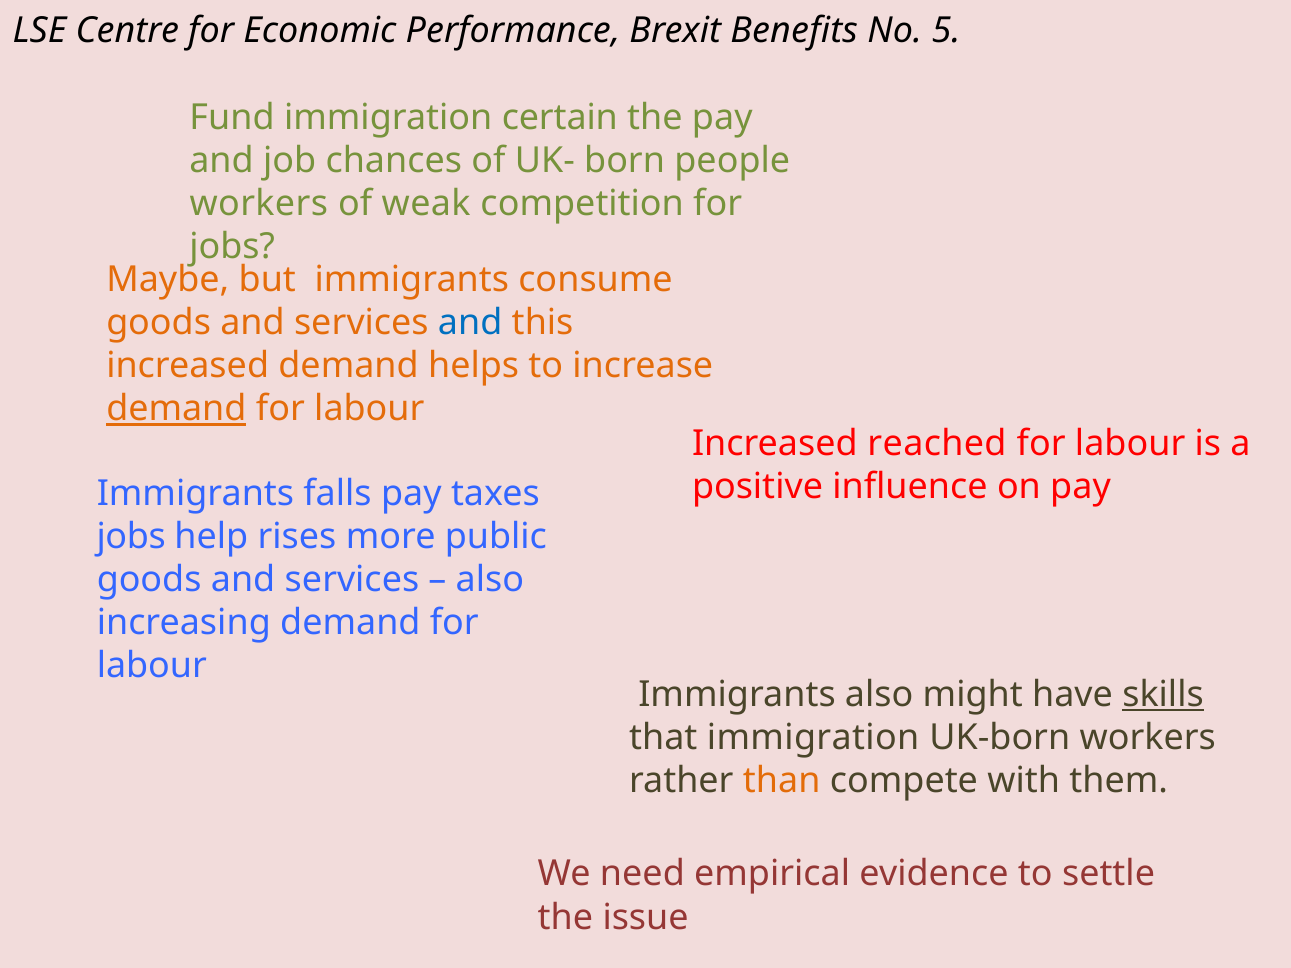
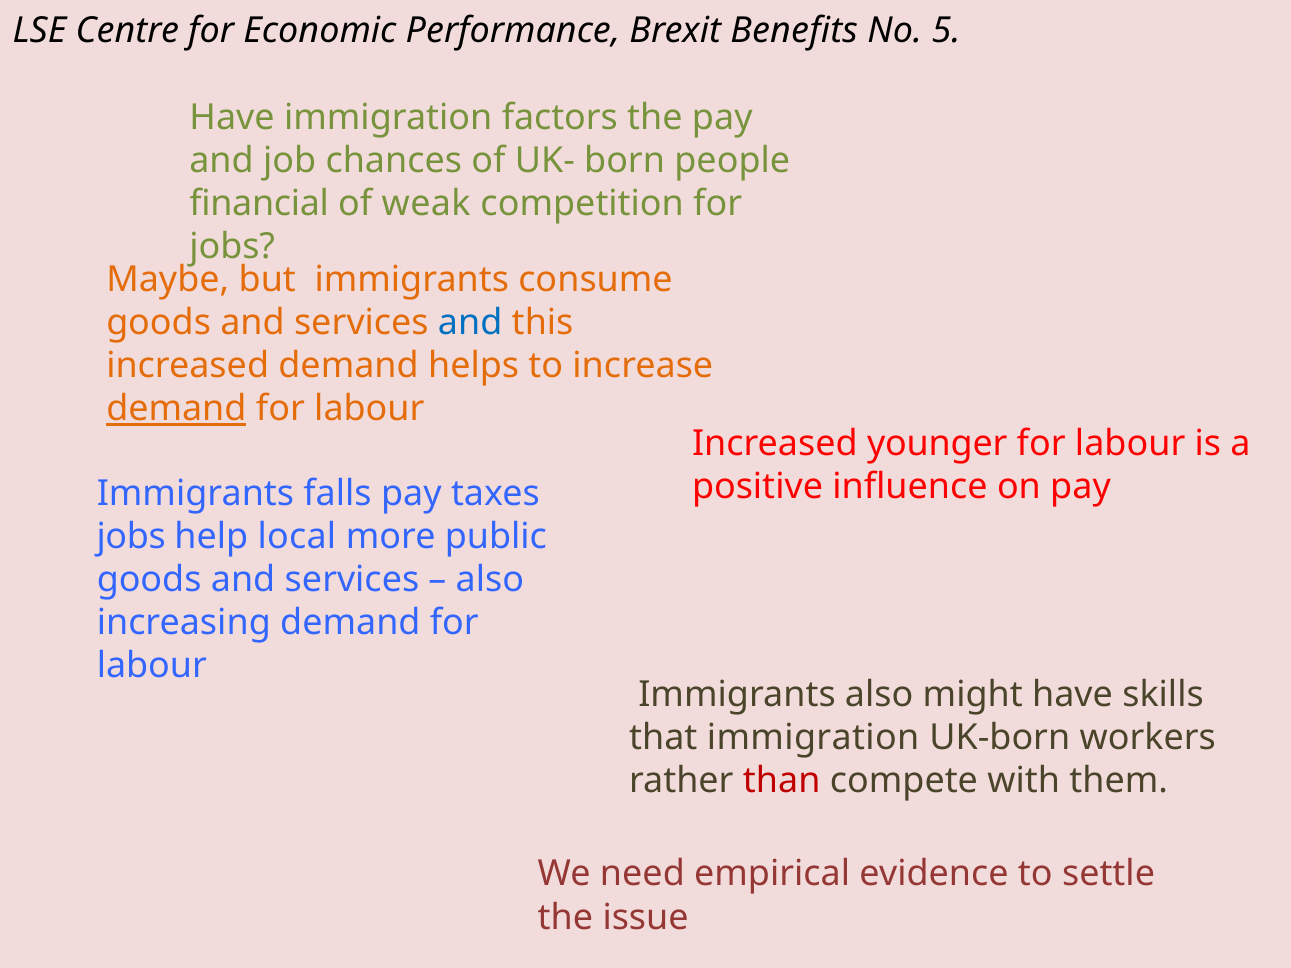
Fund: Fund -> Have (232, 117)
certain: certain -> factors (560, 117)
workers: workers -> financial (259, 204)
reached: reached -> younger (937, 443)
rises: rises -> local (297, 536)
skills underline: present -> none (1163, 695)
than colour: orange -> red (782, 781)
